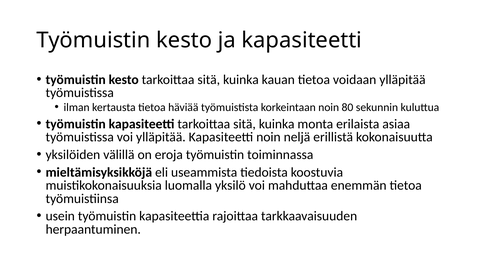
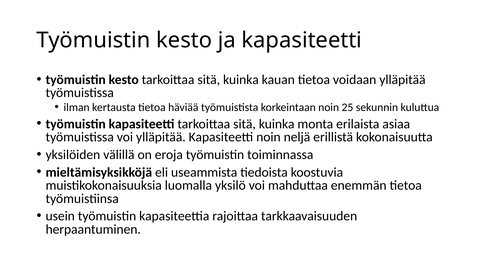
80: 80 -> 25 (347, 107)
